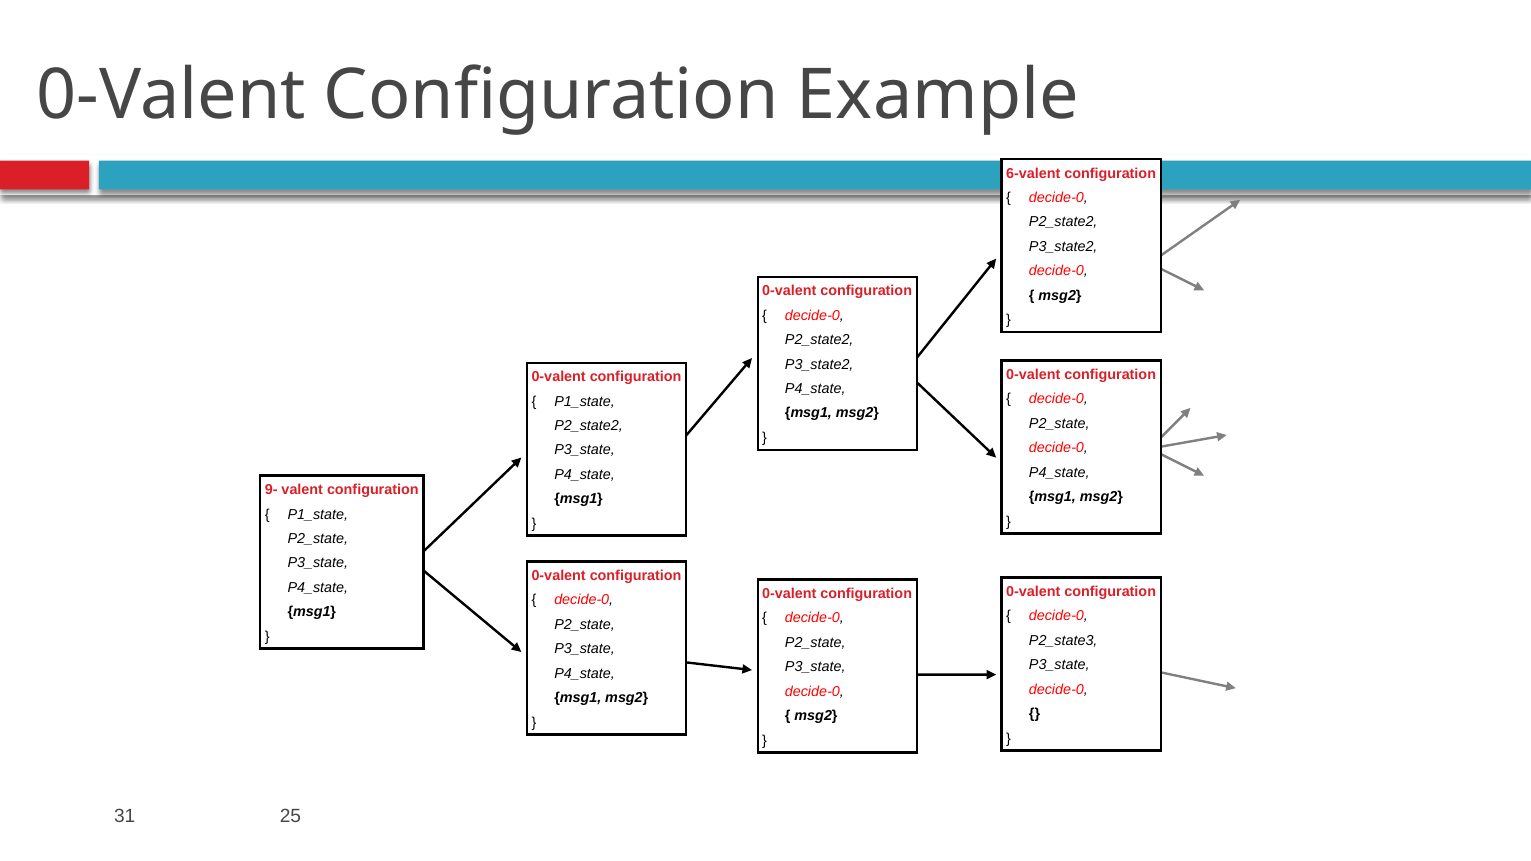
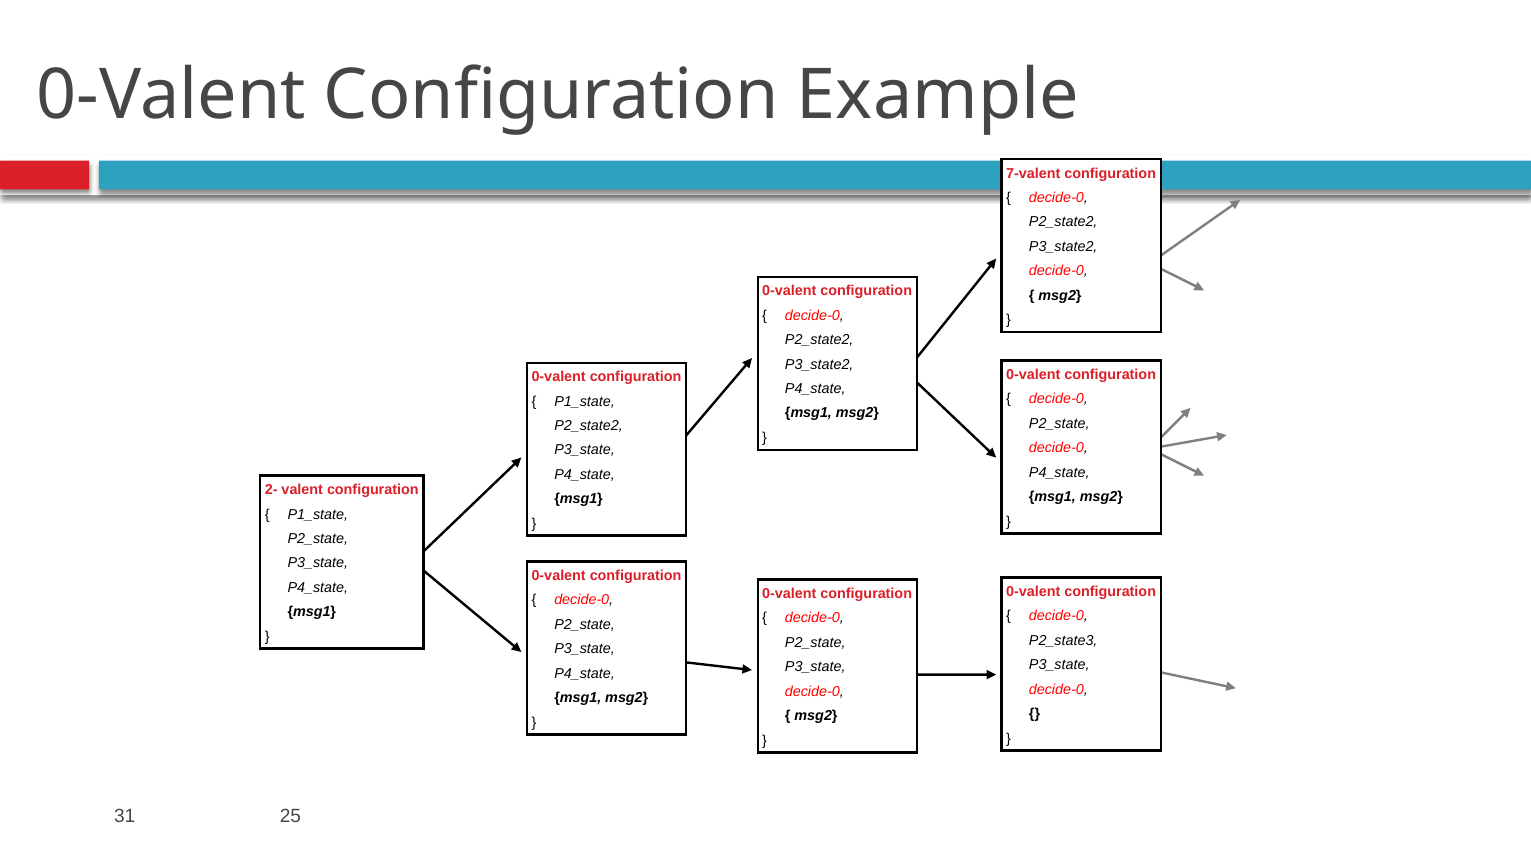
6-valent: 6-valent -> 7-valent (1033, 173)
9-: 9- -> 2- (271, 490)
